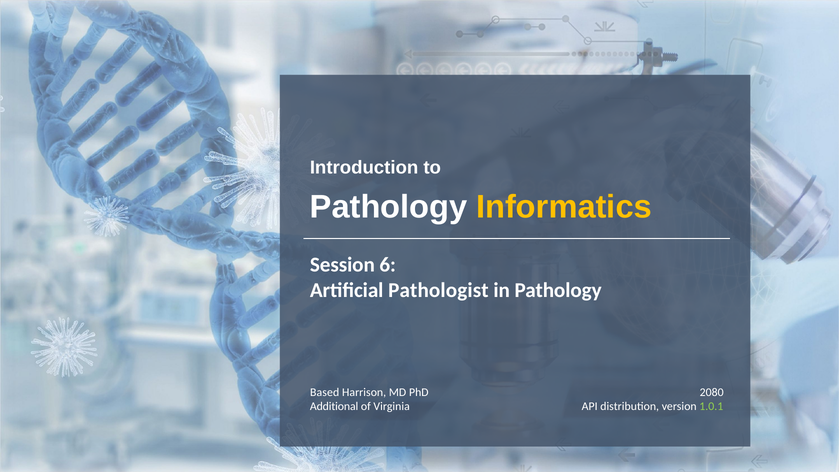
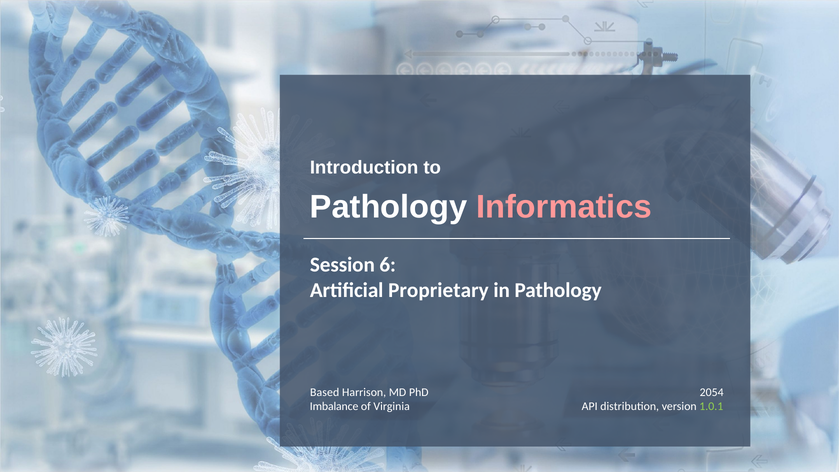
Informatics colour: yellow -> pink (564, 207)
Pathologist: Pathologist -> Proprietary (438, 290)
2080: 2080 -> 2054 (712, 392)
Additional: Additional -> Imbalance (334, 407)
